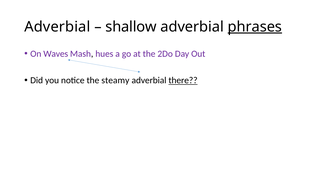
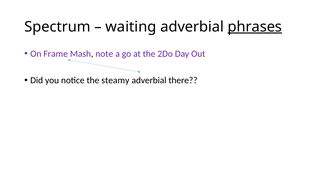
Adverbial: Adverbial -> Spectrum (57, 27)
shallow: shallow -> waiting (131, 27)
Waves: Waves -> Frame (56, 54)
hues: hues -> note (104, 54)
there underline: present -> none (183, 81)
